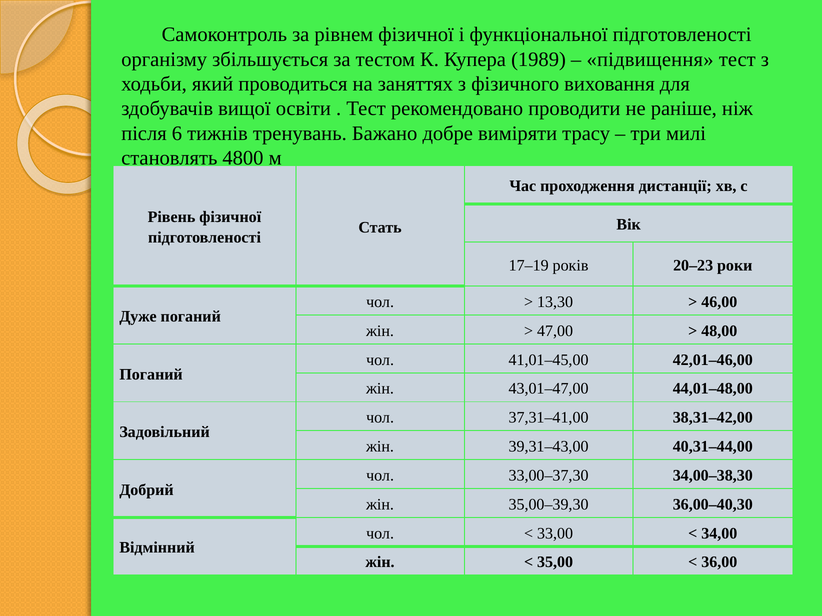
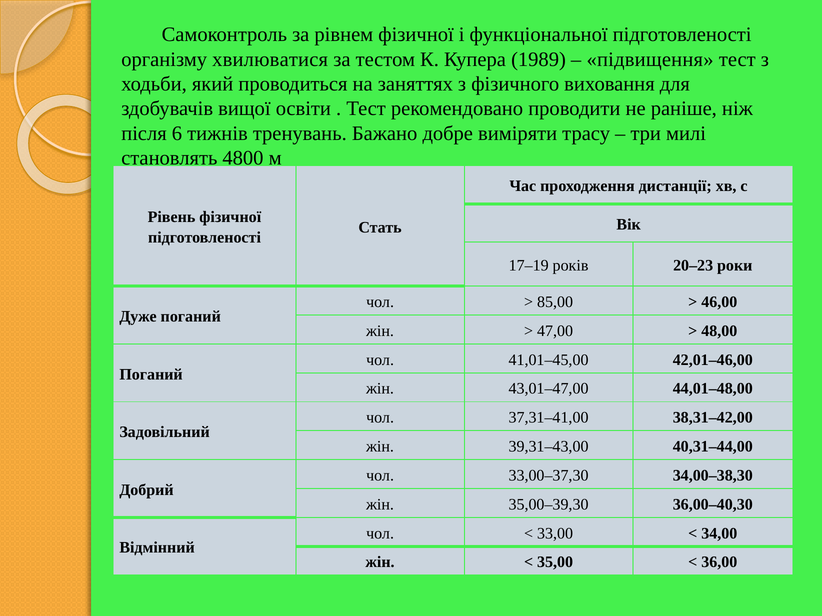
збільшується: збільшується -> хвилюватися (270, 59)
13,30: 13,30 -> 85,00 (555, 302)
